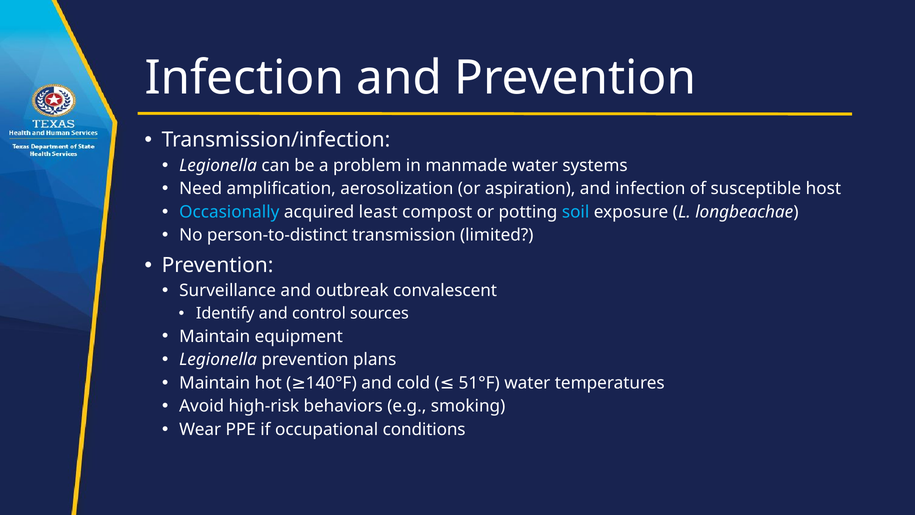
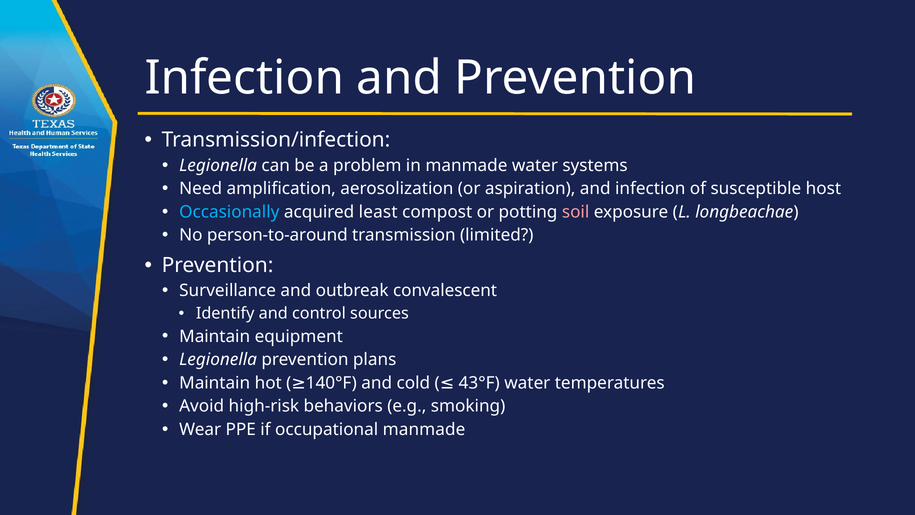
soil colour: light blue -> pink (576, 212)
person-to-distinct: person-to-distinct -> person-to-around (277, 235)
51°F: 51°F -> 43°F (479, 383)
occupational conditions: conditions -> manmade (424, 429)
